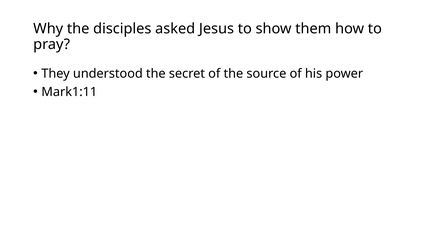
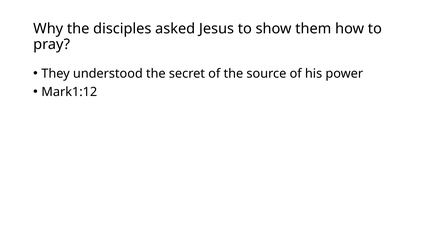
Mark1:11: Mark1:11 -> Mark1:12 (69, 92)
